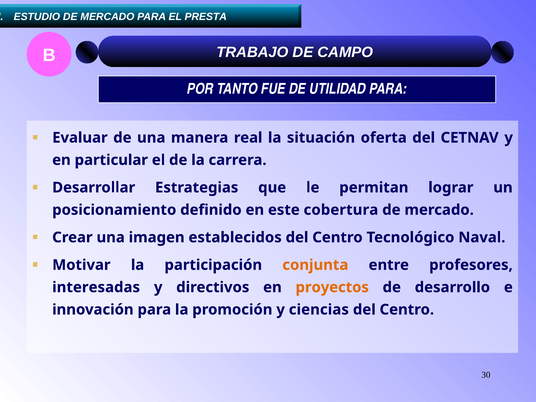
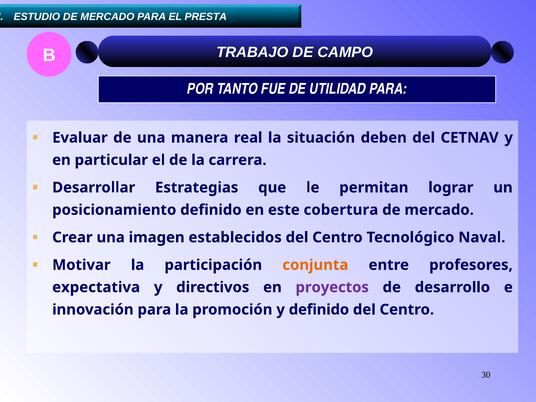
oferta: oferta -> deben (384, 138)
interesadas: interesadas -> expectativa (96, 287)
proyectos colour: orange -> purple (332, 287)
y ciencias: ciencias -> definido (319, 310)
